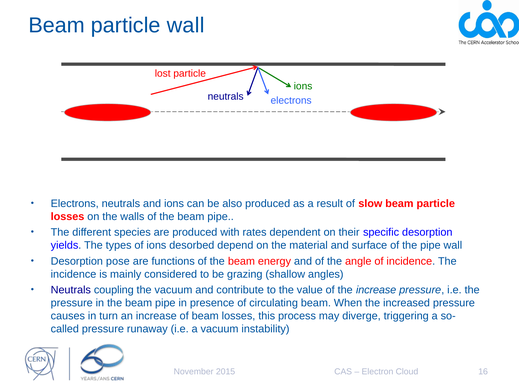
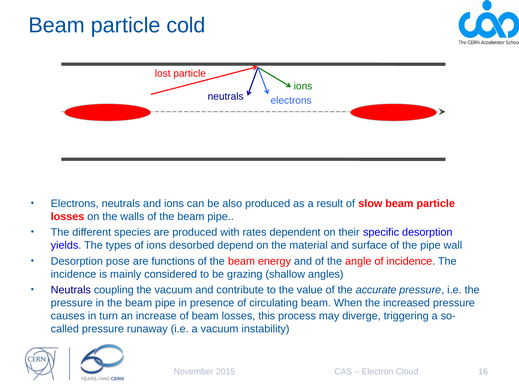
particle wall: wall -> cold (186, 25)
the increase: increase -> accurate (376, 290)
